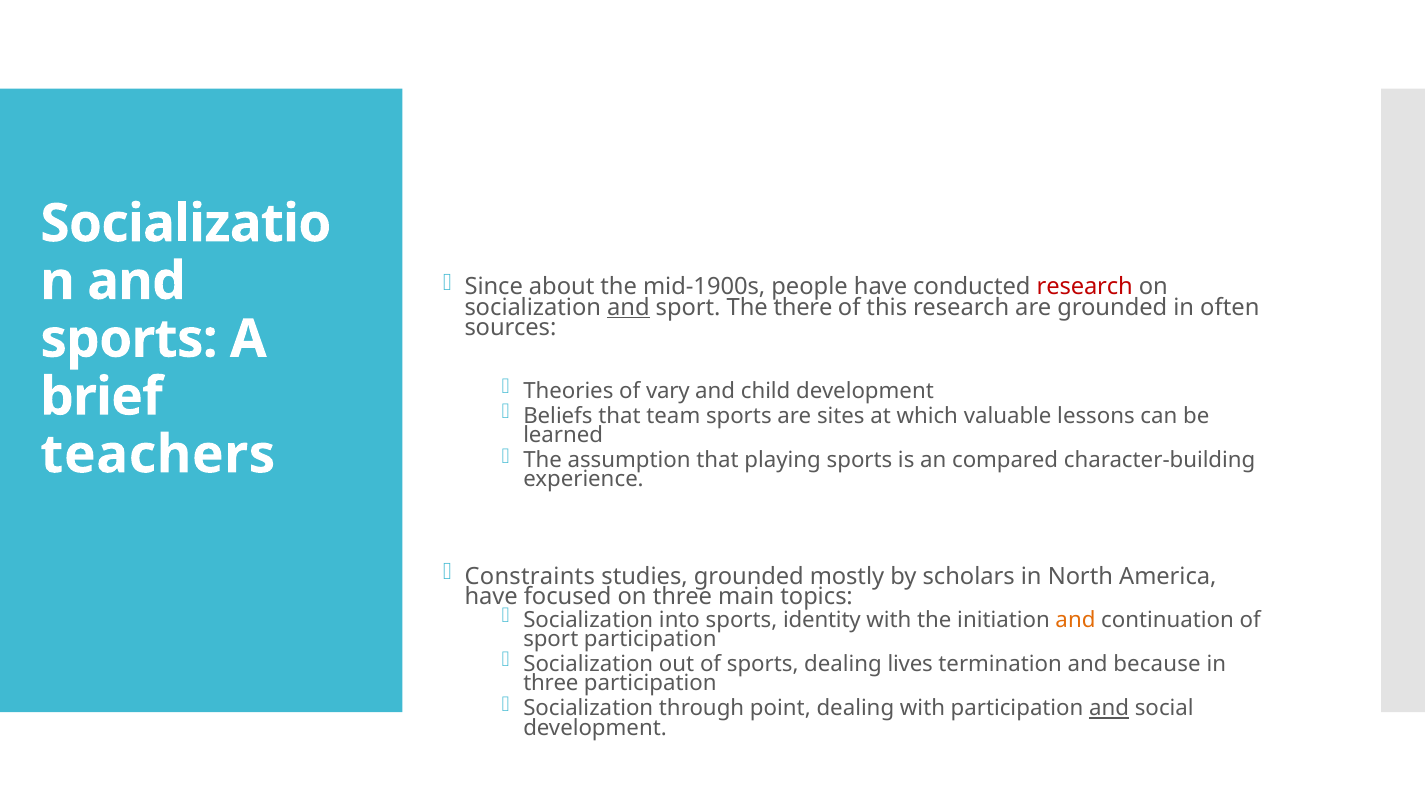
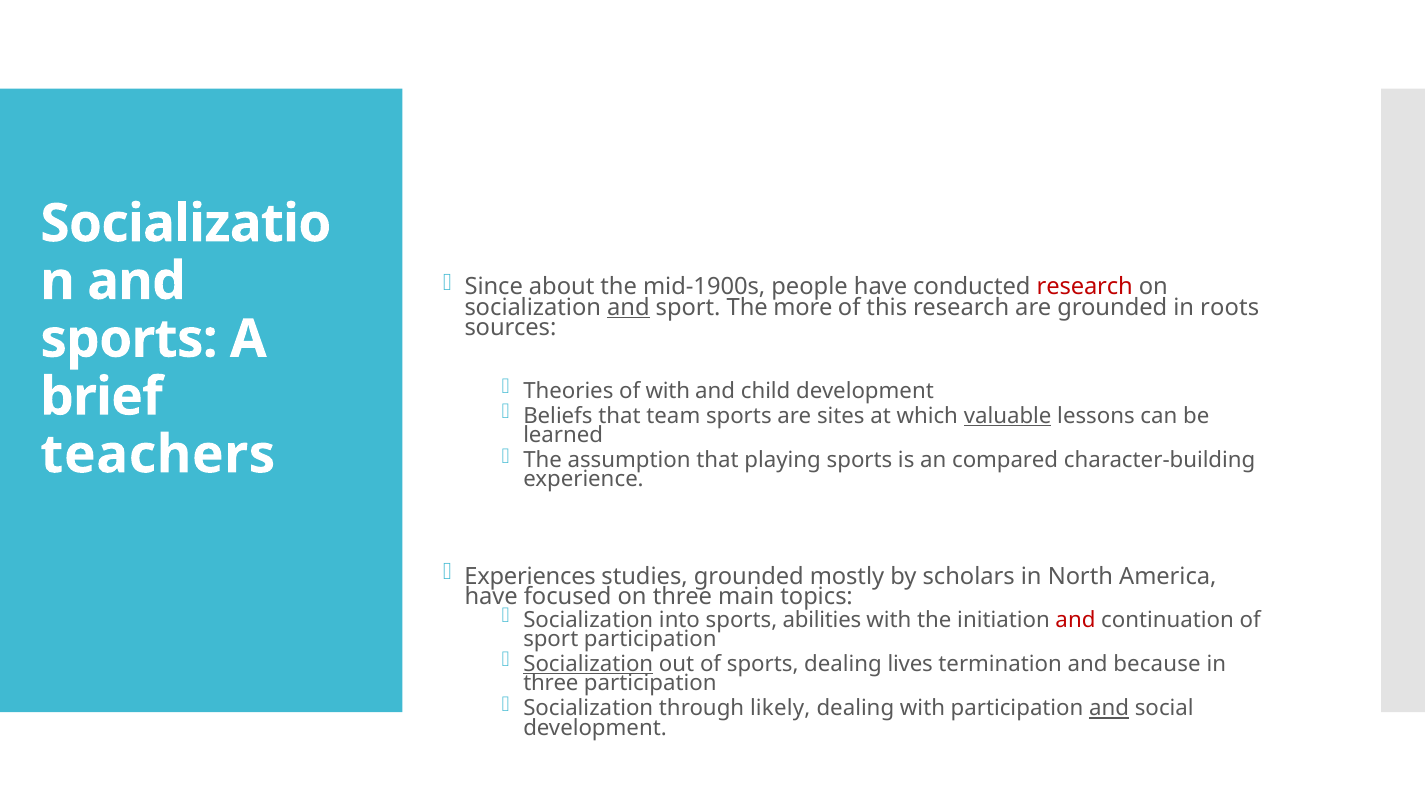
there: there -> more (803, 307)
often: often -> roots (1230, 307)
of vary: vary -> with (668, 390)
valuable underline: none -> present (1008, 416)
Constraints: Constraints -> Experiences (530, 576)
identity: identity -> abilities (822, 619)
and colour: orange -> red (1075, 619)
Socialization underline: none -> present (588, 664)
point: point -> likely (780, 708)
